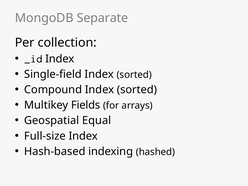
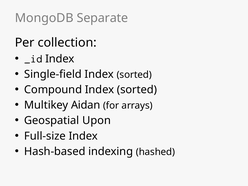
Fields: Fields -> Aidan (86, 105)
Equal: Equal -> Upon (97, 121)
